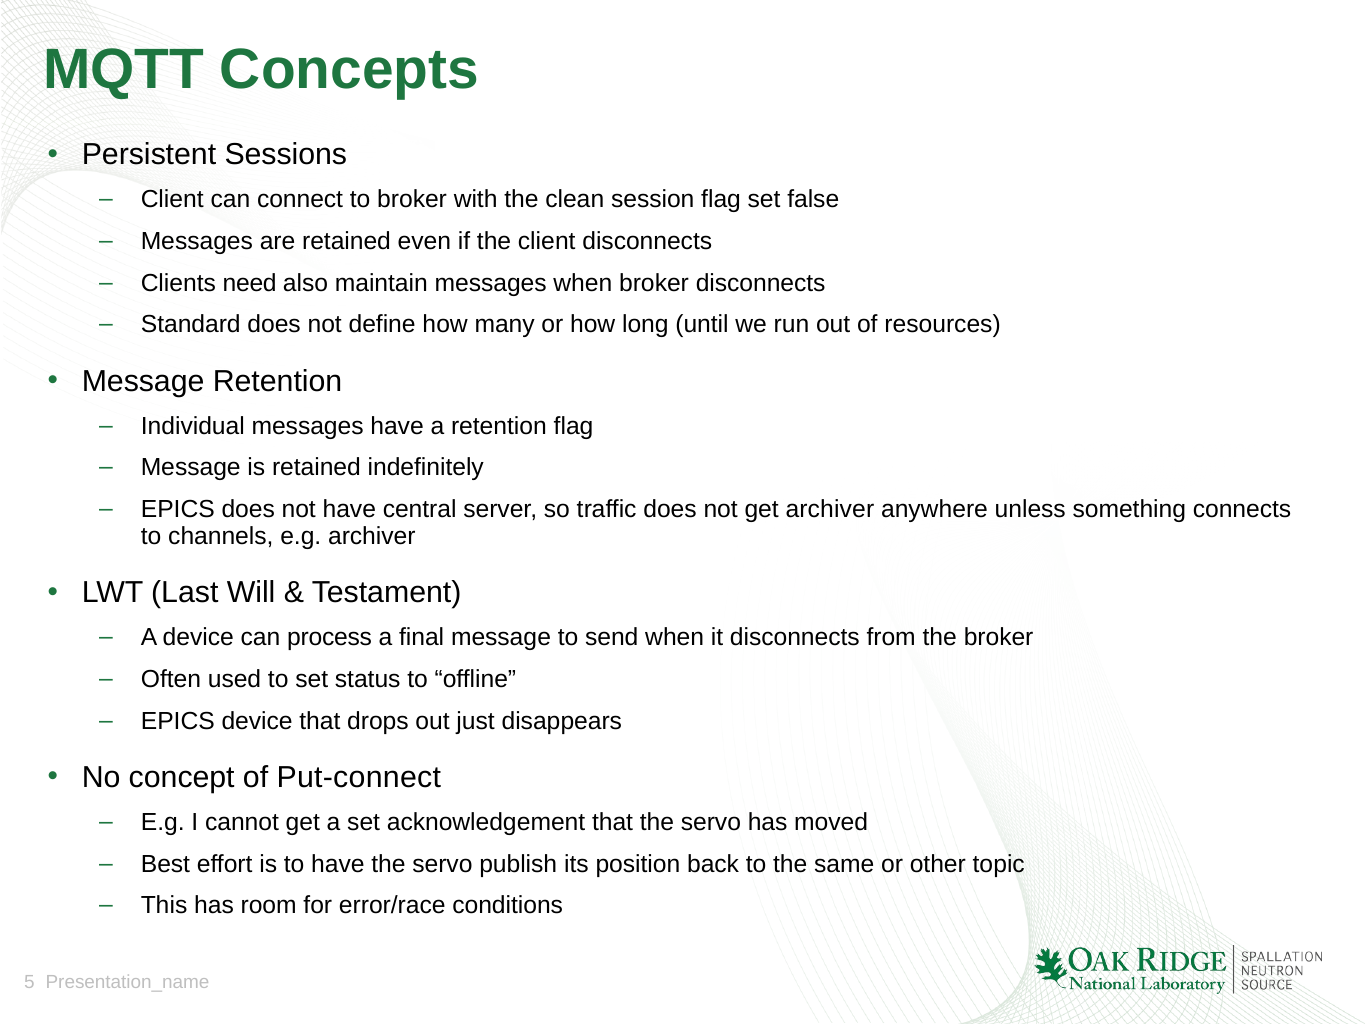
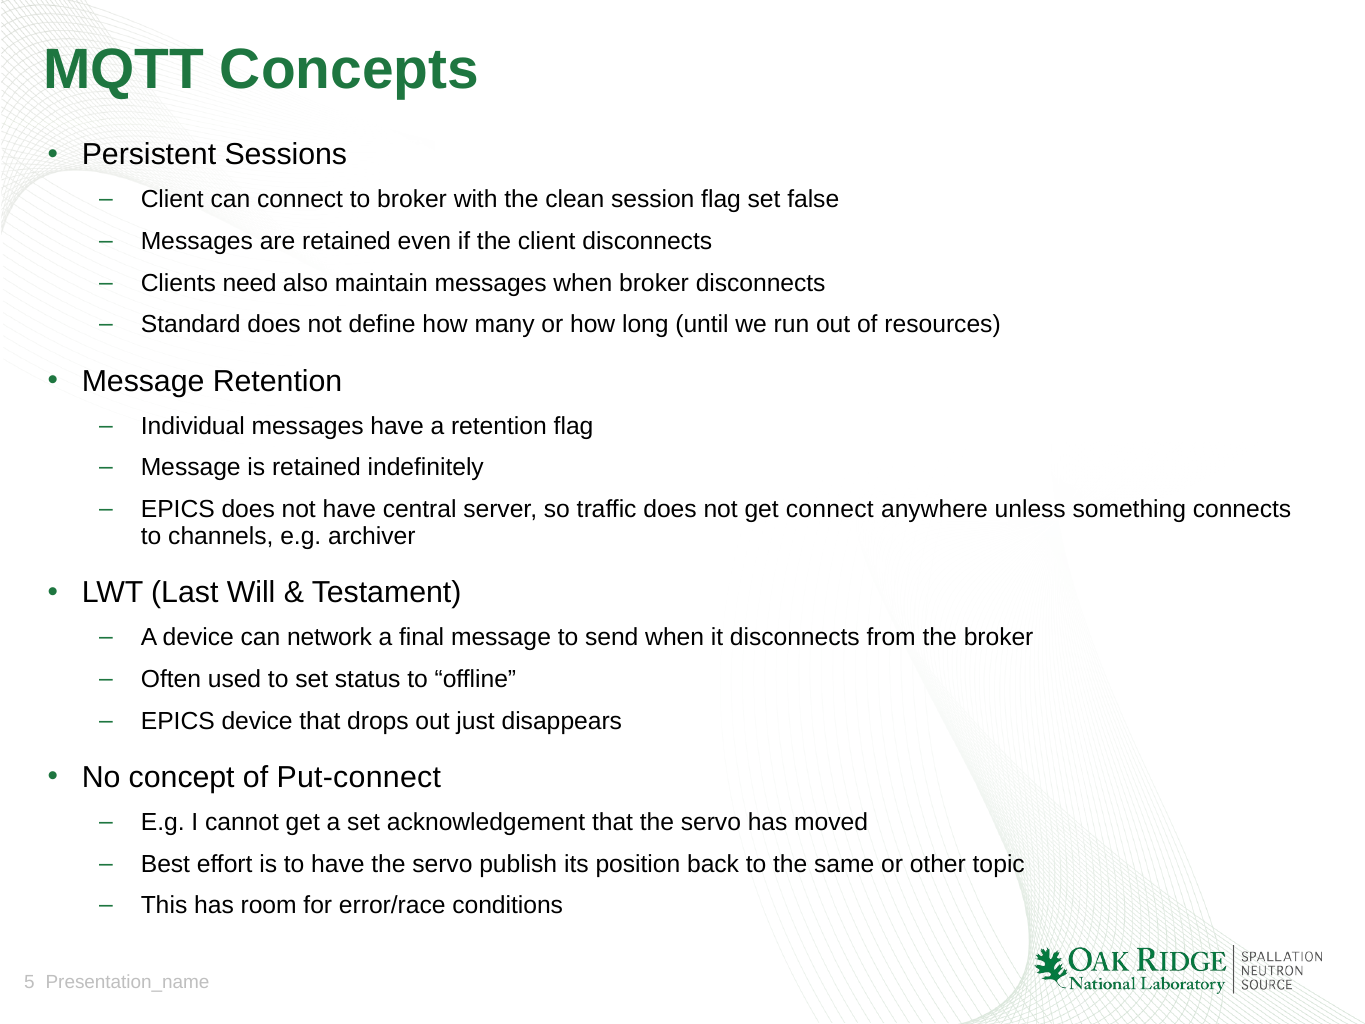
get archiver: archiver -> connect (830, 509)
process: process -> network (330, 637)
